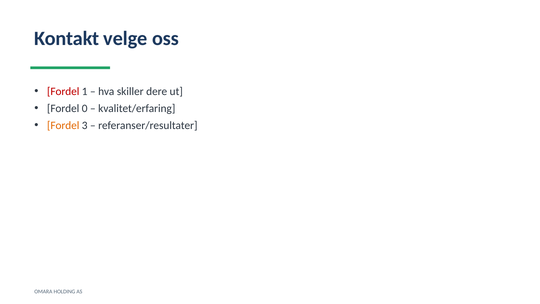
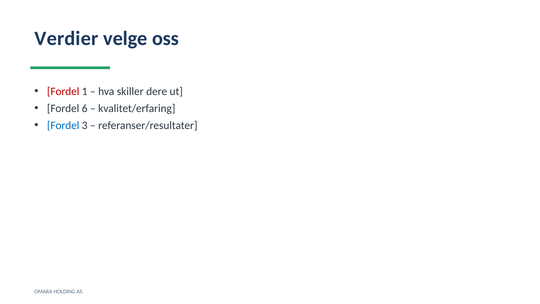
Kontakt: Kontakt -> Verdier (66, 39)
0: 0 -> 6 (85, 108)
Fordel colour: orange -> blue (63, 125)
